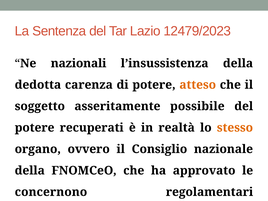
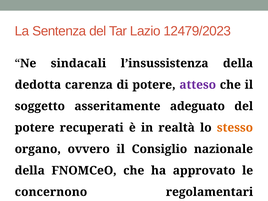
nazionali: nazionali -> sindacali (78, 63)
atteso colour: orange -> purple (198, 85)
possibile: possibile -> adeguato (197, 106)
